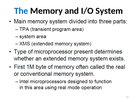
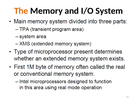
The colour: blue -> orange (21, 11)
